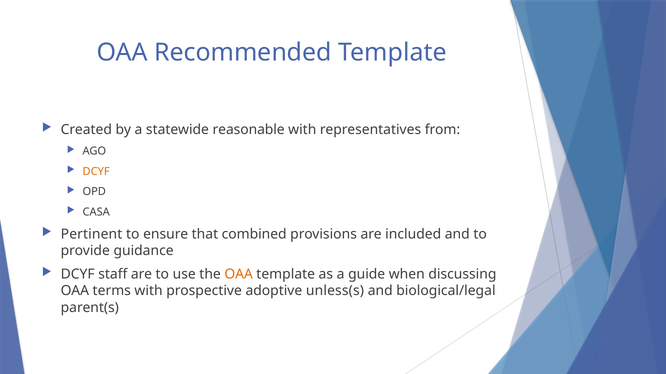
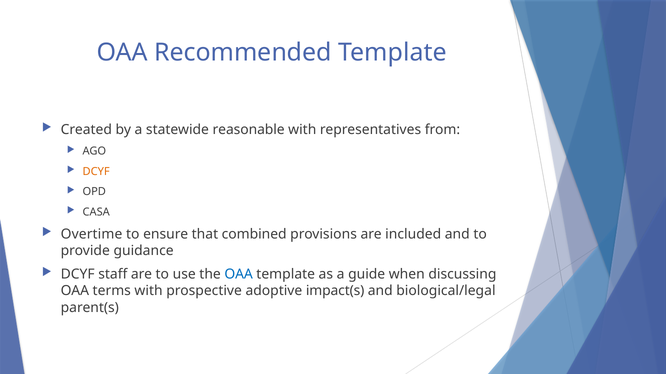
Pertinent: Pertinent -> Overtime (92, 234)
OAA colour: orange -> blue (239, 275)
unless(s: unless(s -> impact(s (335, 291)
